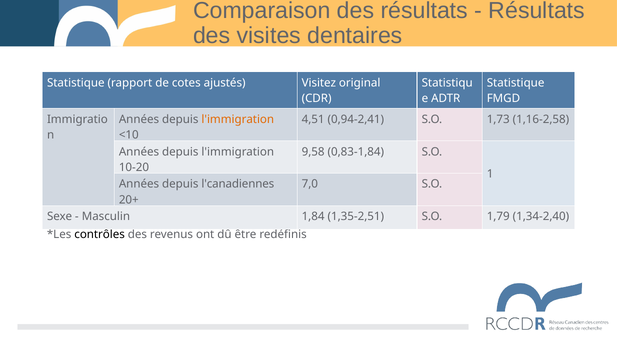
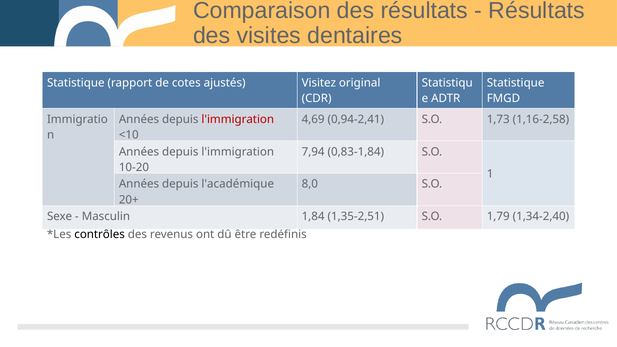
l'immigration colour: orange -> red (238, 119)
4,51: 4,51 -> 4,69 (313, 119)
9,58: 9,58 -> 7,94 (313, 152)
l'canadiennes: l'canadiennes -> l'académique (238, 184)
7,0: 7,0 -> 8,0 (310, 184)
